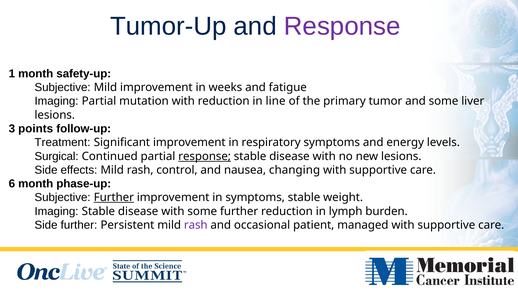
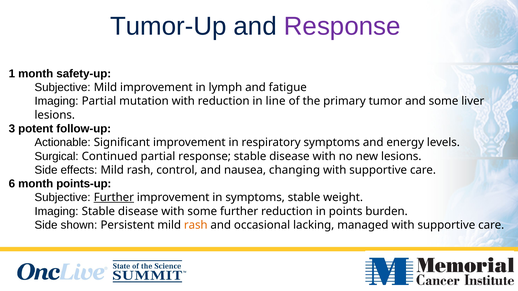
weeks: weeks -> lymph (225, 88)
points: points -> potent (36, 129)
Treatment: Treatment -> Actionable (63, 143)
response underline: present -> none (205, 156)
phase-up: phase-up -> points-up (84, 184)
lymph: lymph -> points (346, 212)
Side further: further -> shown (79, 225)
rash colour: purple -> orange (196, 225)
patient: patient -> lacking (314, 225)
